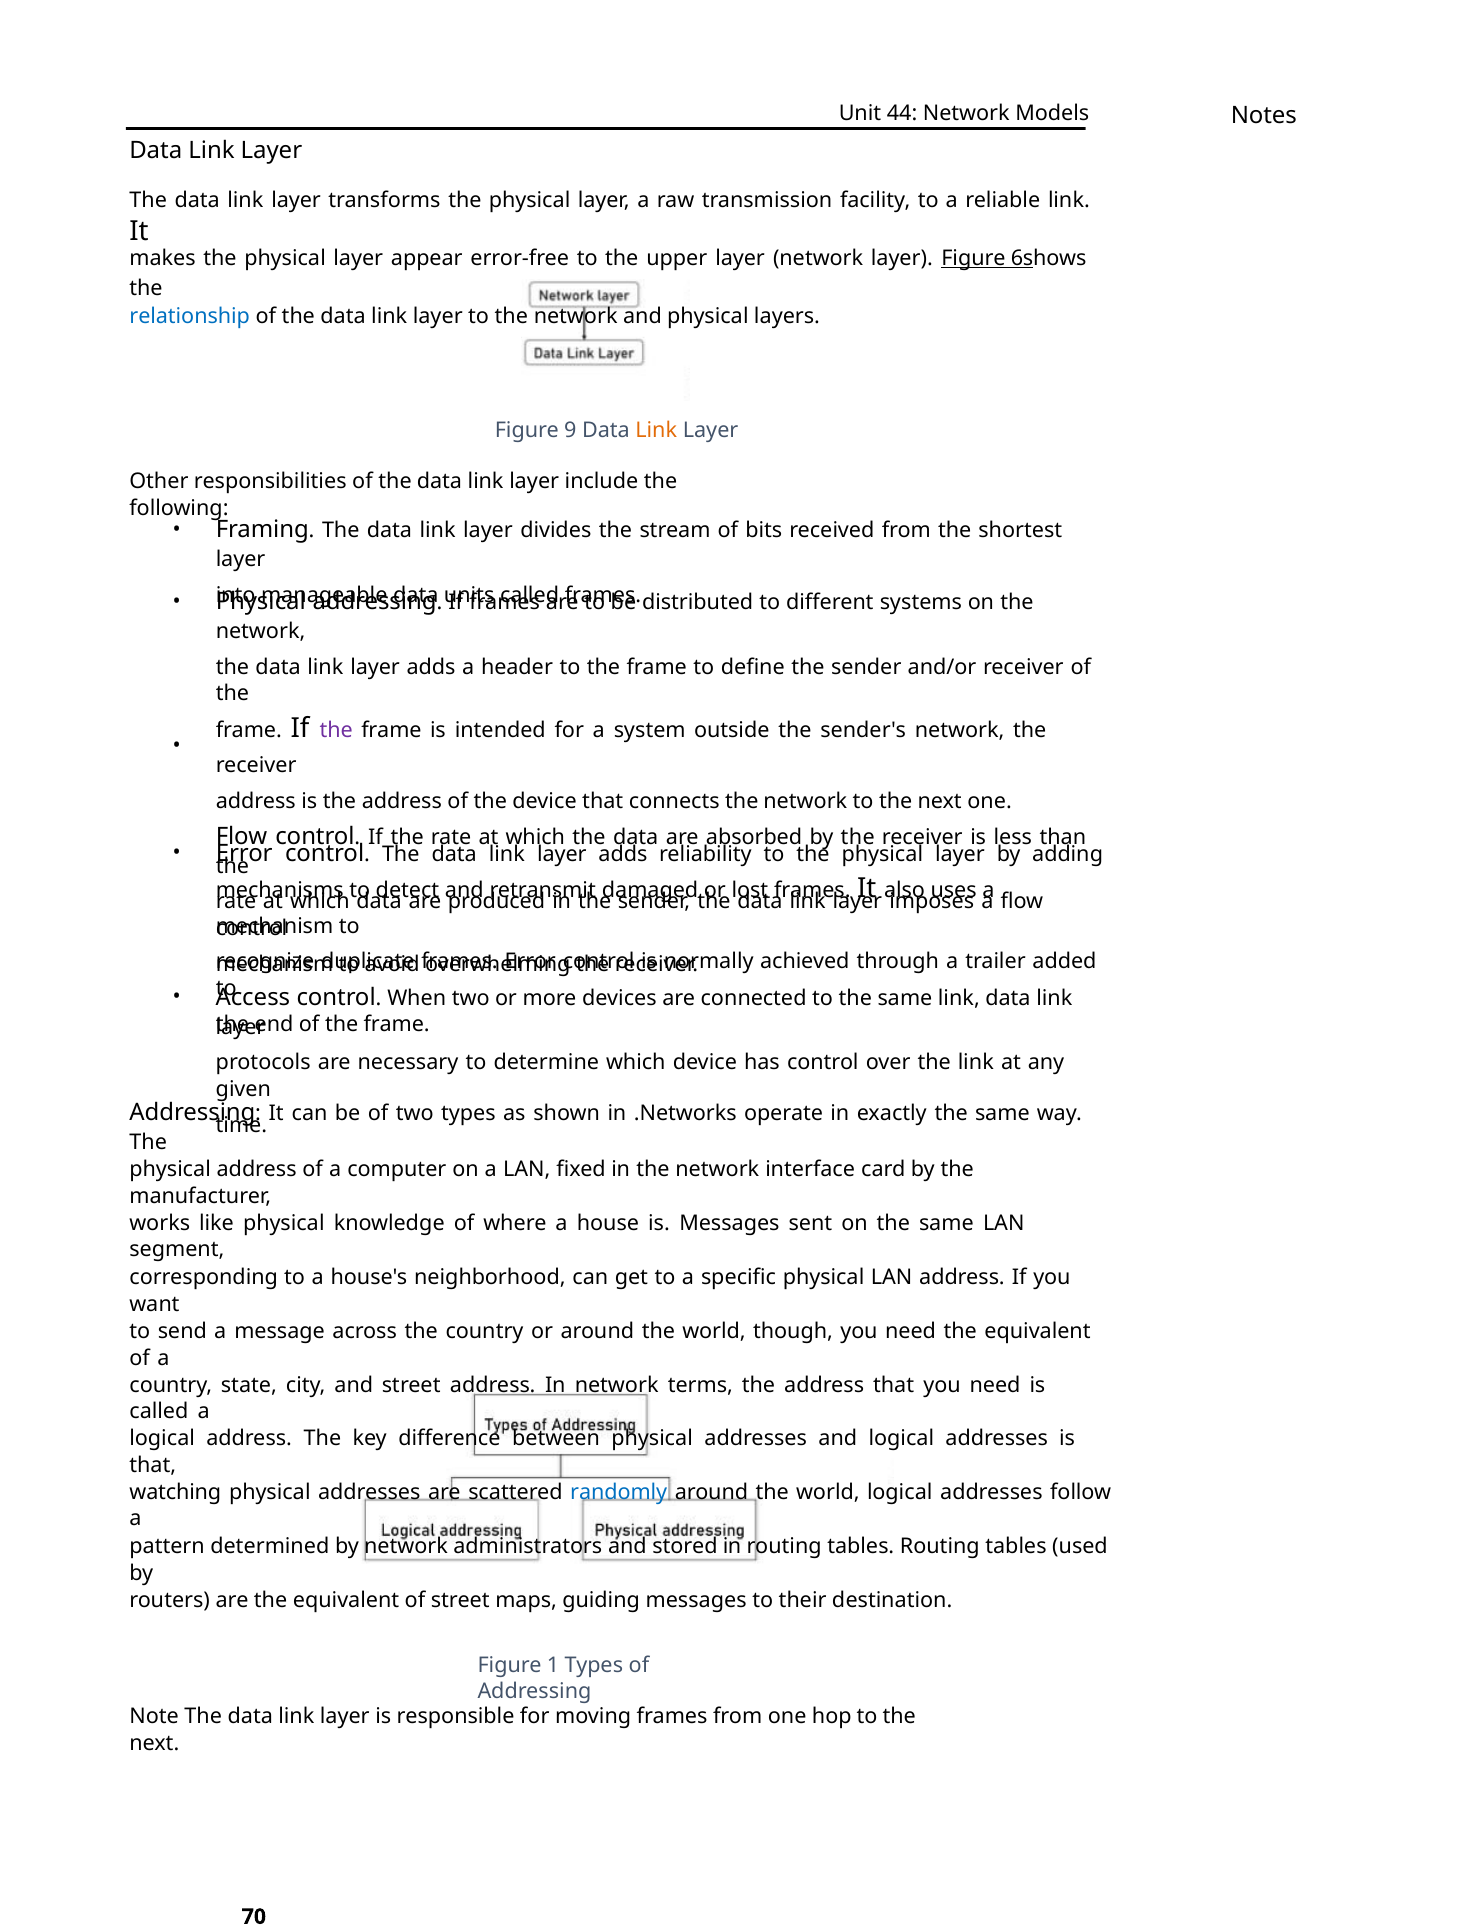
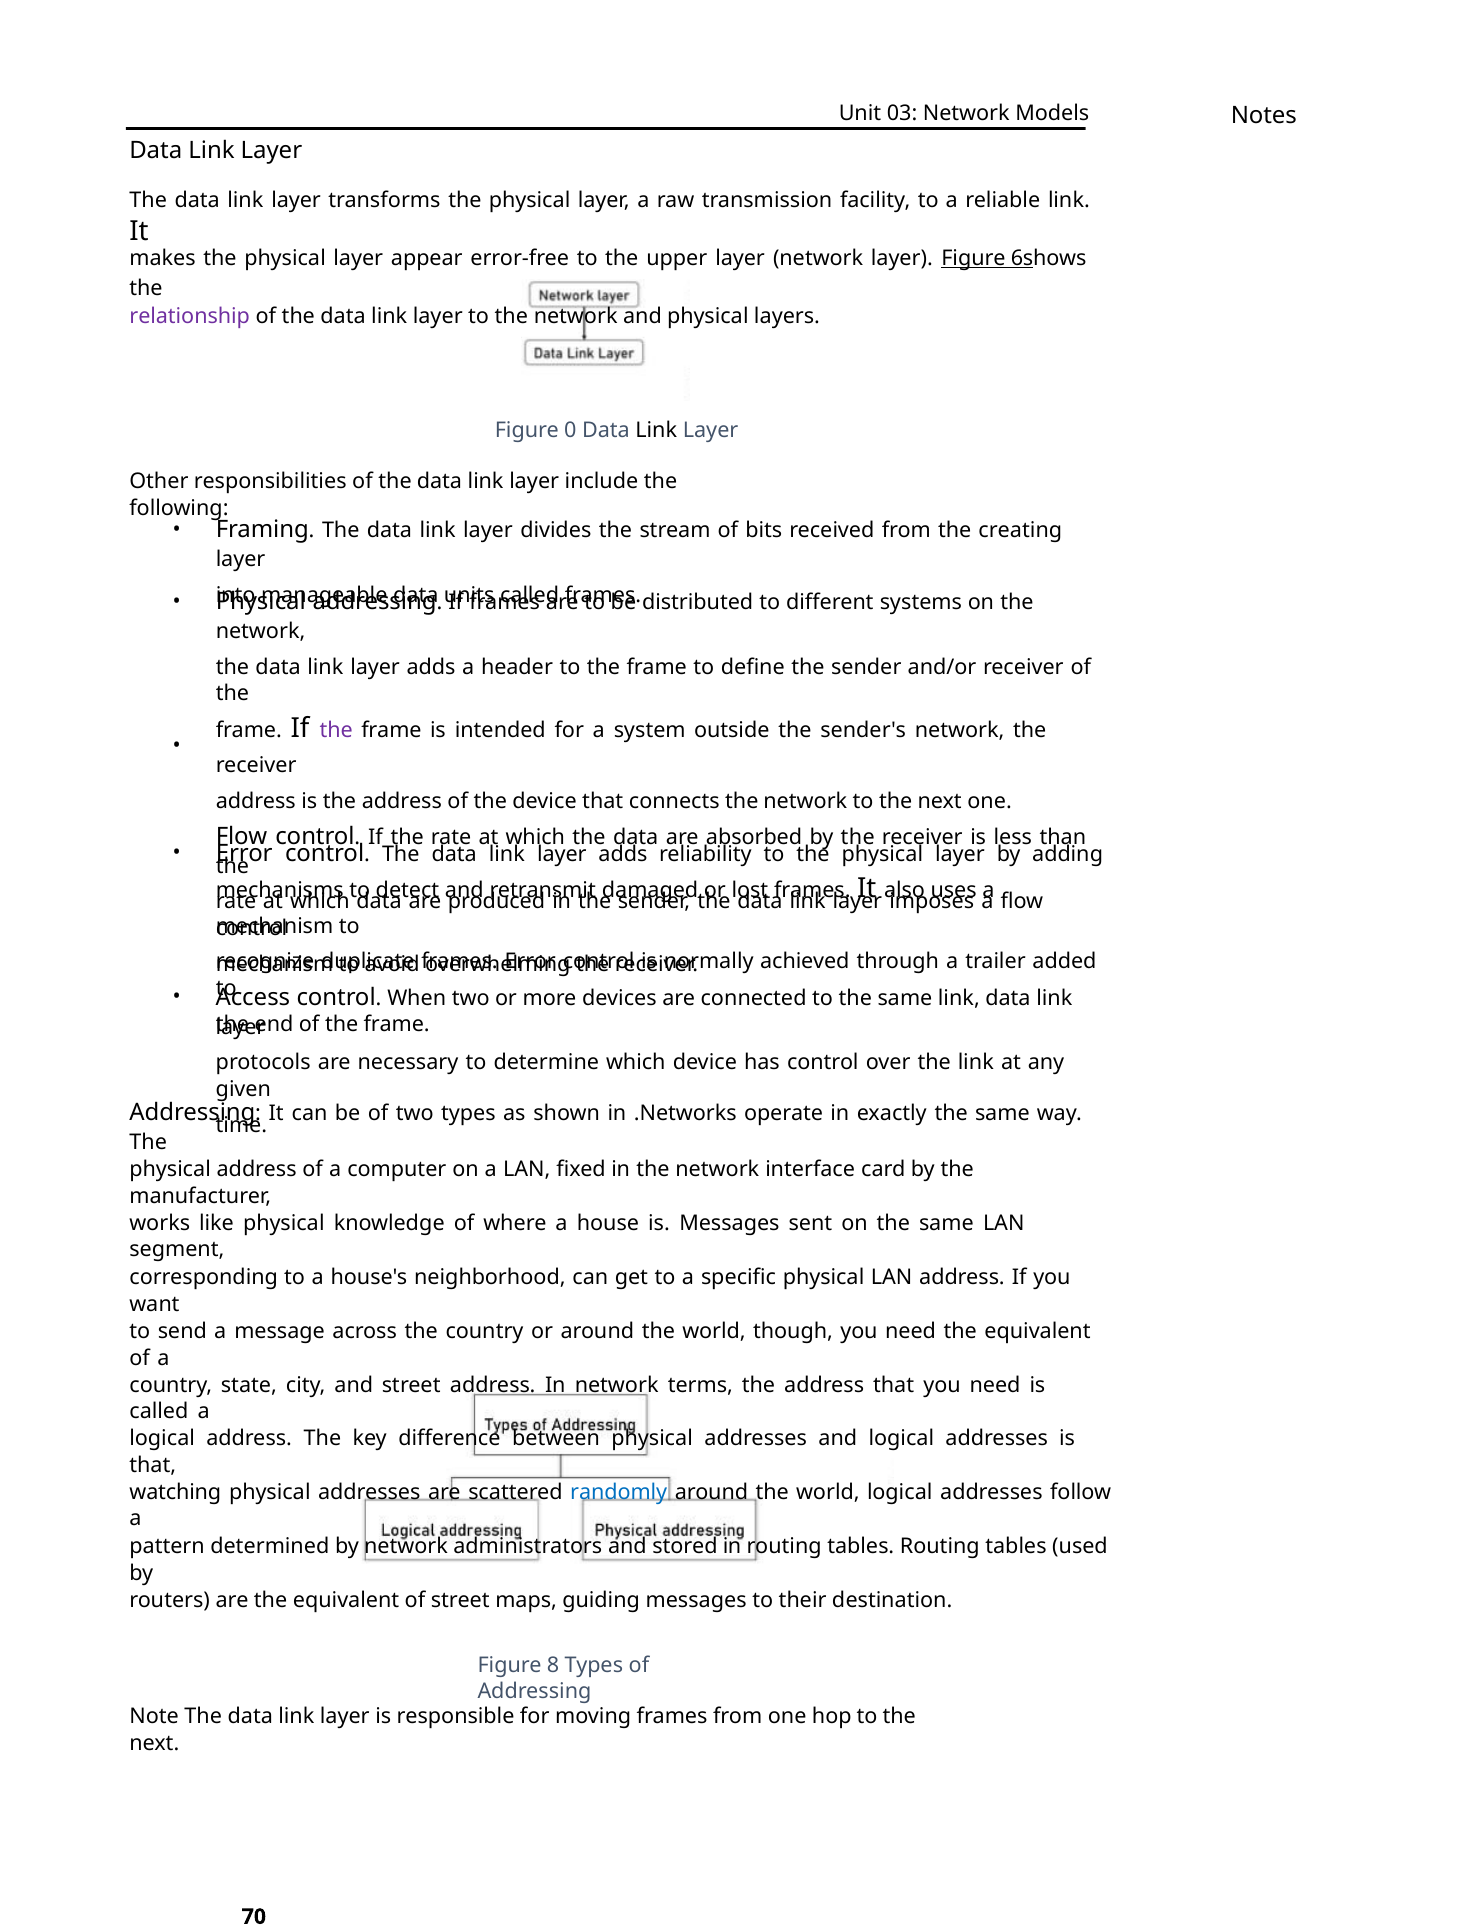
44: 44 -> 03 (902, 113)
relationship colour: blue -> purple (190, 316)
9: 9 -> 0 (570, 431)
Link colour: orange -> black (656, 431)
shortest: shortest -> creating (1020, 531)
1: 1 -> 8 (553, 1667)
